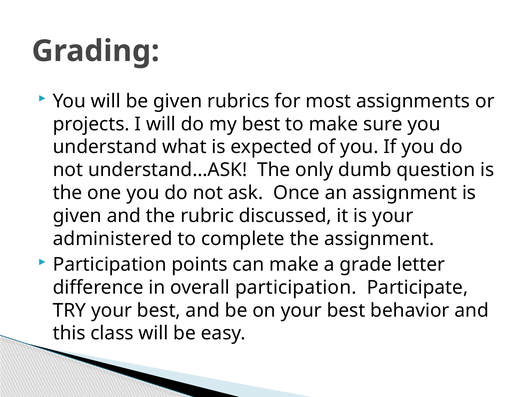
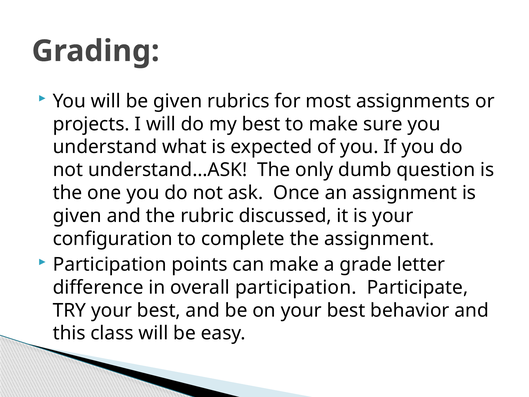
administered: administered -> configuration (113, 239)
